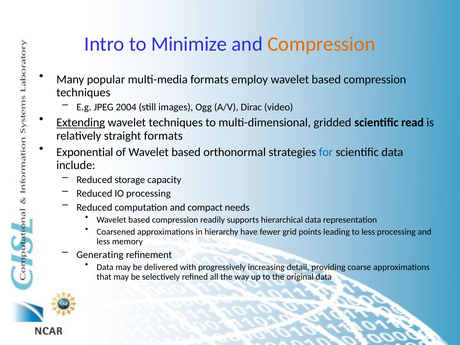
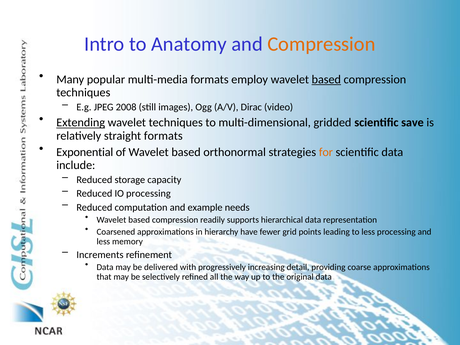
Minimize: Minimize -> Anatomy (189, 44)
based underline: none -> present (326, 79)
2004: 2004 -> 2008 (126, 107)
read: read -> save (412, 123)
for colour: blue -> orange (326, 152)
compact: compact -> example (205, 207)
Generating: Generating -> Increments (100, 255)
